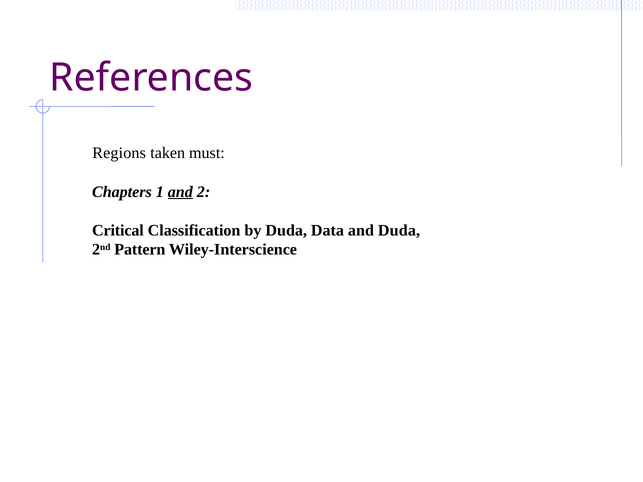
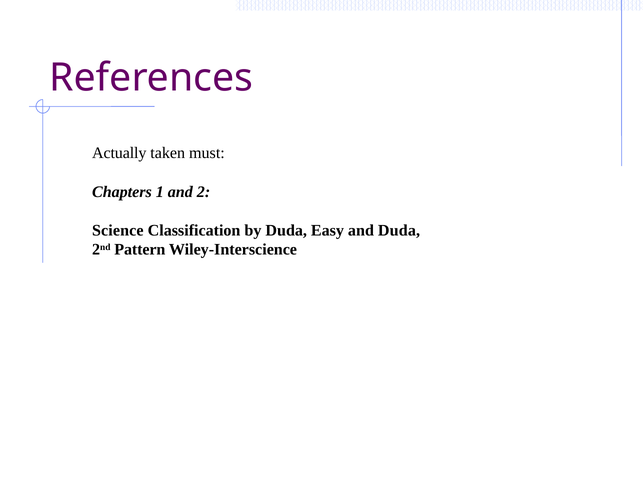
Regions: Regions -> Actually (119, 153)
and underline: present -> none (180, 192)
Critical: Critical -> Science (118, 230)
Data: Data -> Easy (327, 230)
